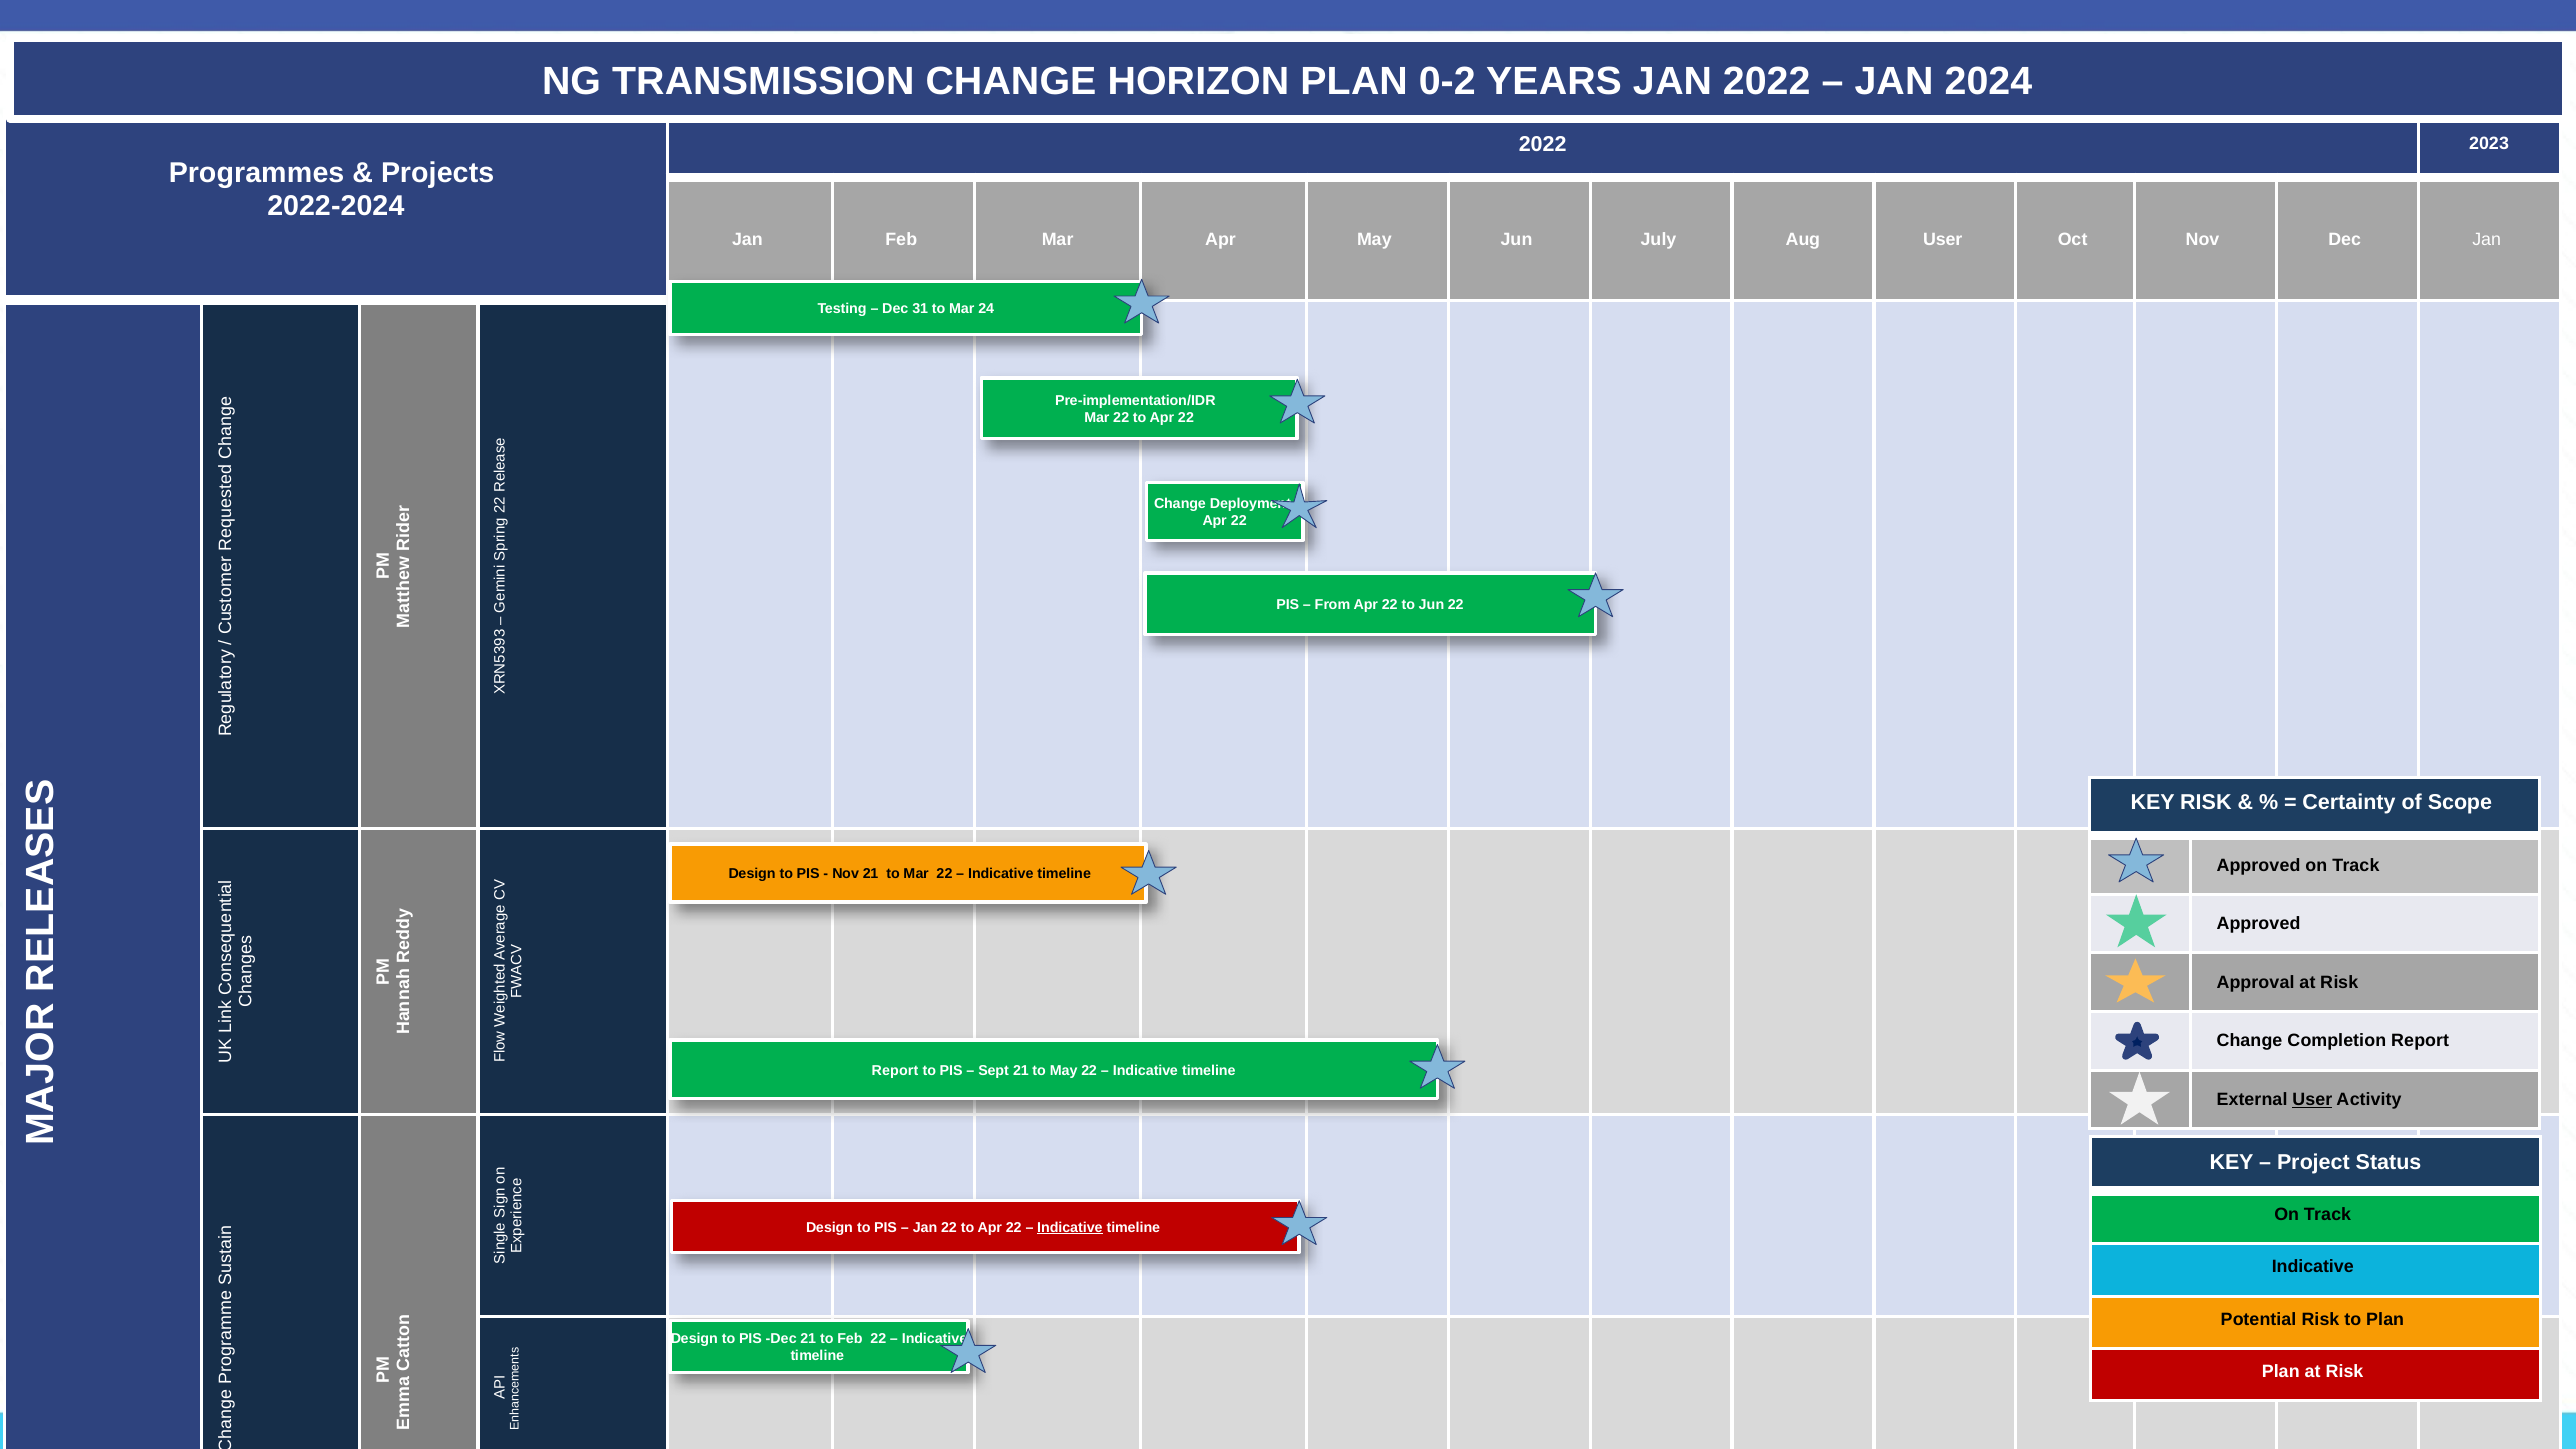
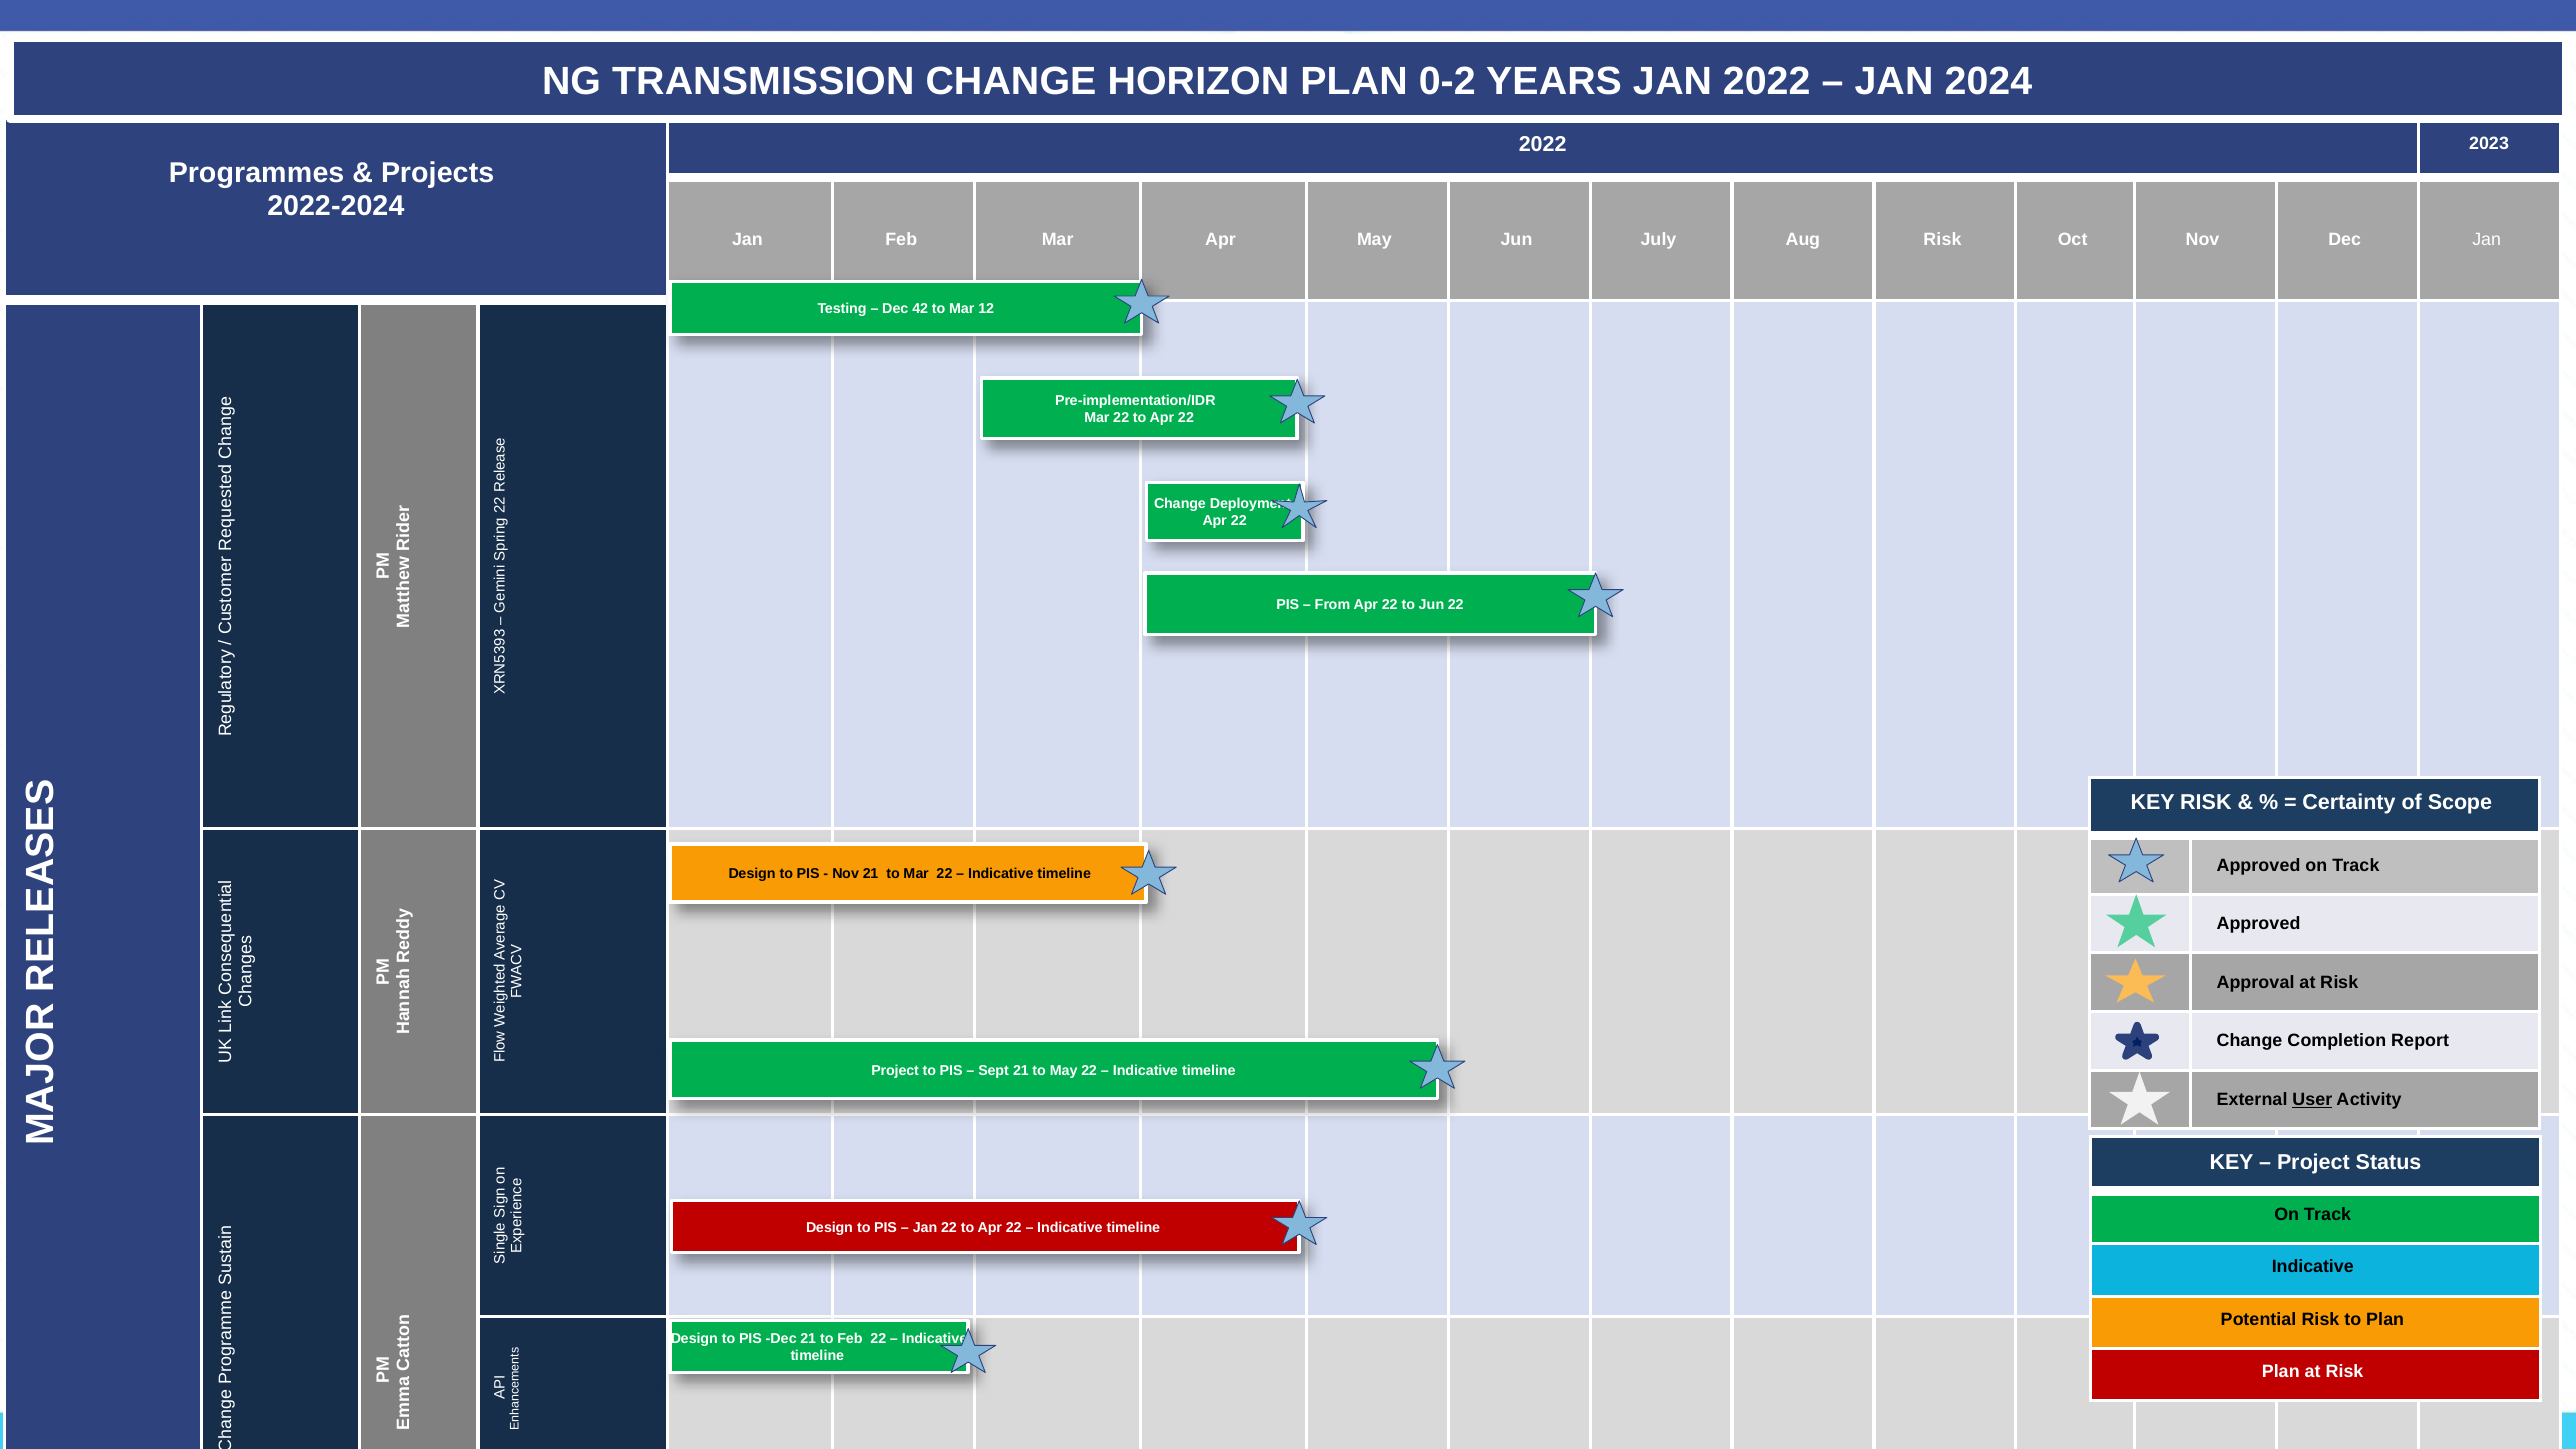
Aug User: User -> Risk (1942, 239)
31: 31 -> 42 (920, 309)
24: 24 -> 12 (986, 309)
Report: Report -> Project (895, 1070)
Indicative underline: present -> none (1070, 1228)
